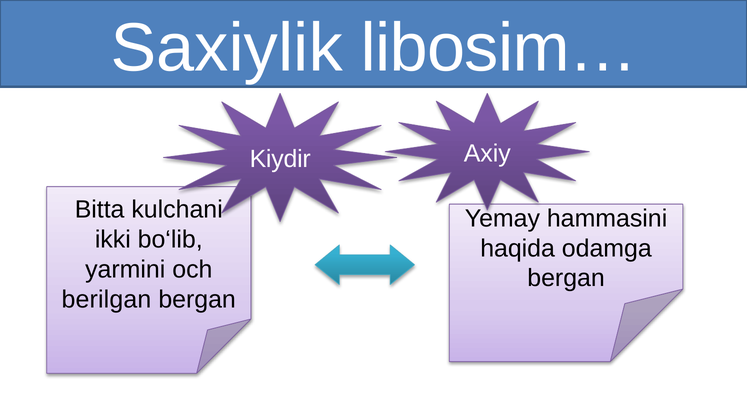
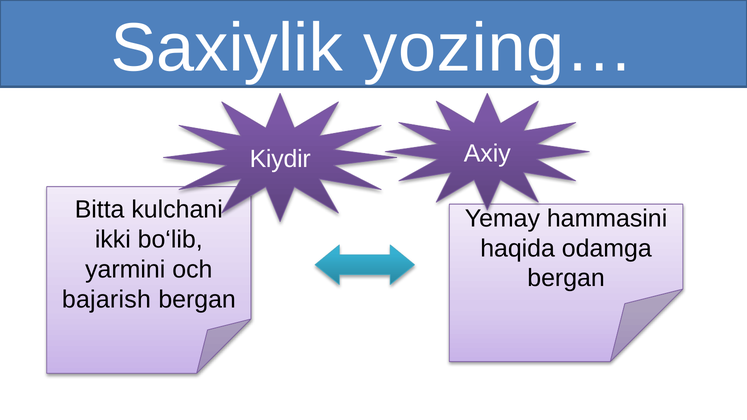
libosim…: libosim… -> yozing… (498, 48)
berilgan: berilgan -> bajarish (106, 300)
